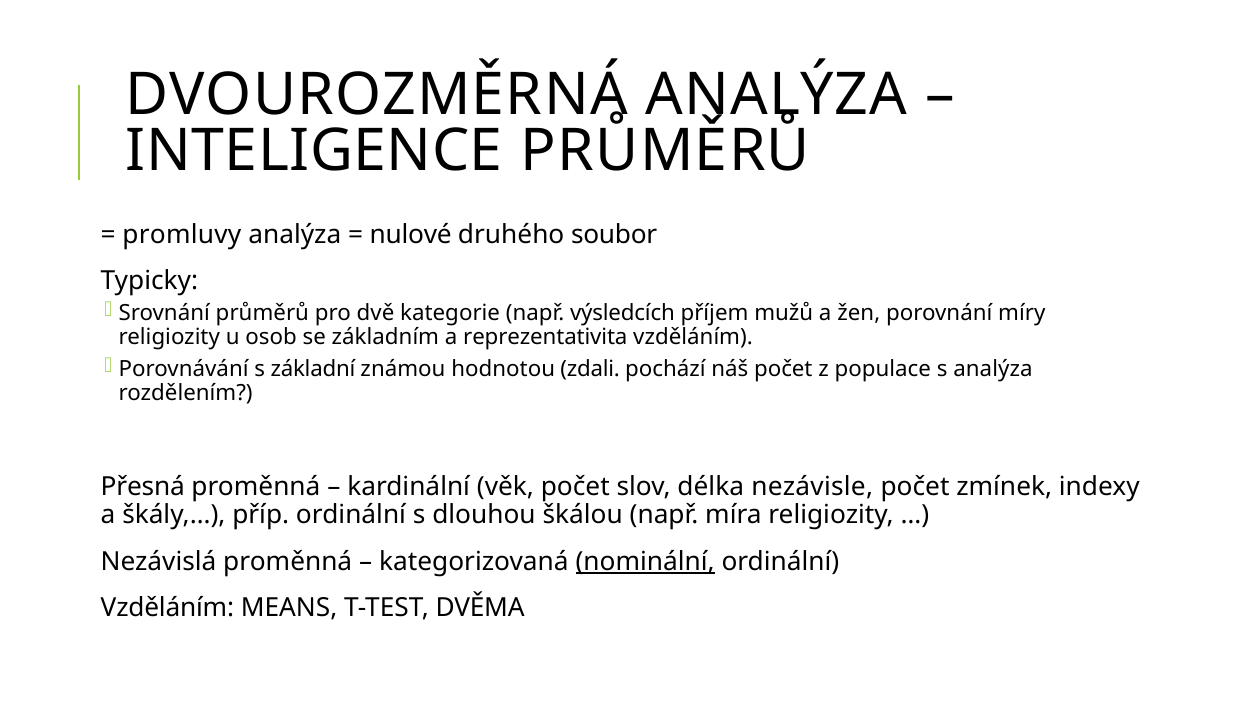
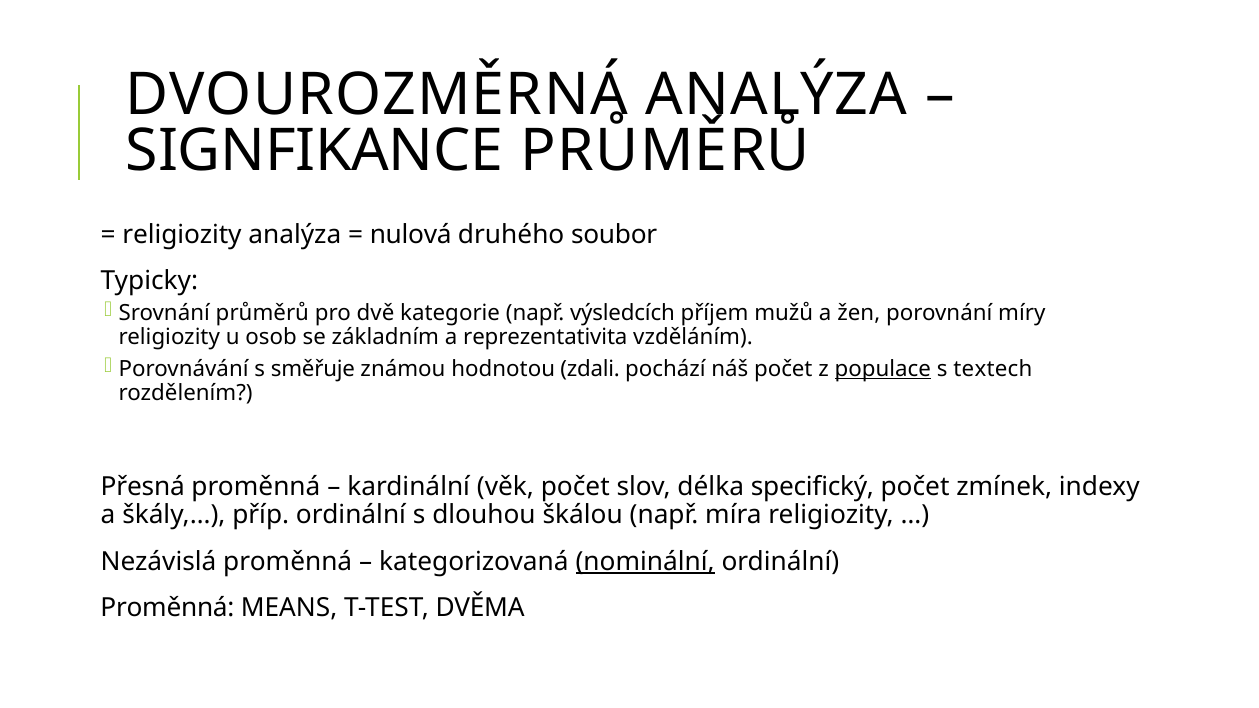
INTELIGENCE: INTELIGENCE -> SIGNFIKANCE (315, 151)
promluvy: promluvy -> religiozity (182, 235)
nulové: nulové -> nulová (411, 235)
základní: základní -> směřuje (313, 369)
populace underline: none -> present (883, 369)
s analýza: analýza -> textech (993, 369)
nezávisle: nezávisle -> specifický (812, 487)
Vzděláním: Vzděláním -> Proměnná (167, 608)
